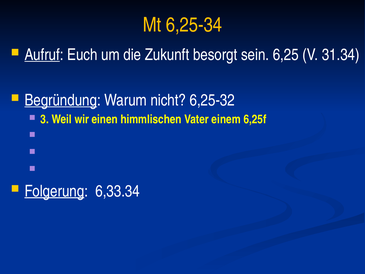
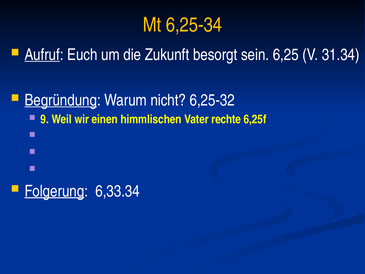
3: 3 -> 9 (45, 119)
einem: einem -> rechte (226, 119)
